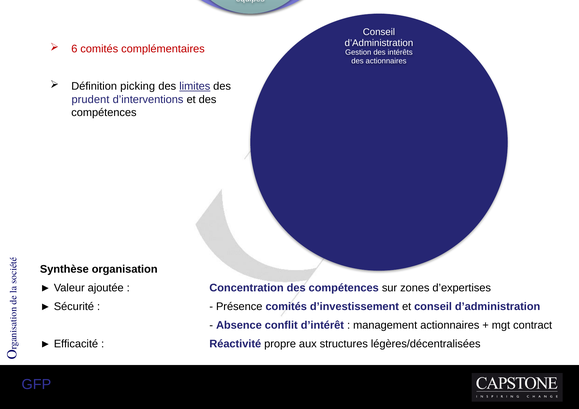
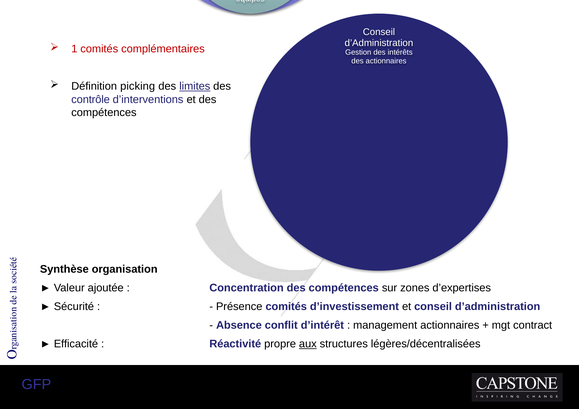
6: 6 -> 1 (74, 49)
prudent: prudent -> contrôle (91, 100)
aux underline: none -> present (308, 344)
